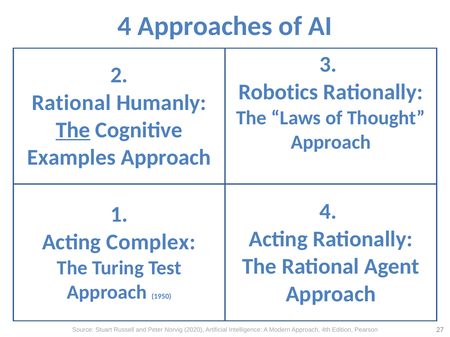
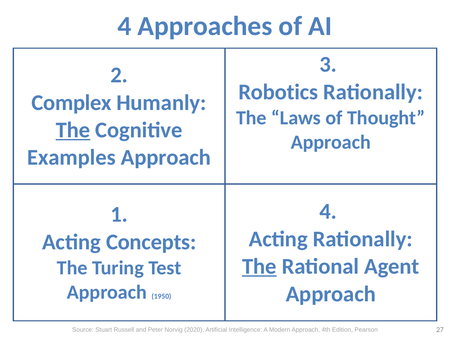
Rational: Rational -> Complex (72, 103)
Complex: Complex -> Concepts (151, 242)
The underline: none -> present (259, 267)
